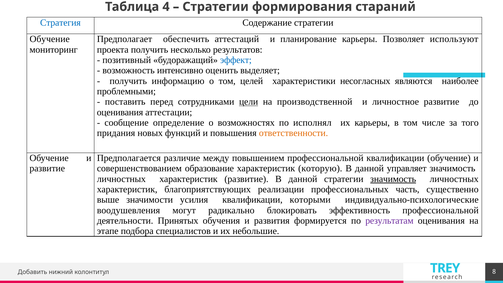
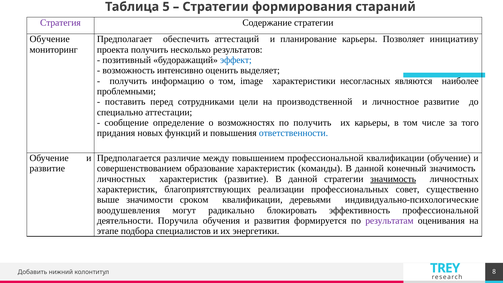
4: 4 -> 5 (166, 7)
Стратегия colour: blue -> purple (60, 23)
используют: используют -> инициативу (454, 39)
целей: целей -> image (252, 81)
цели underline: present -> none (249, 102)
оценивания: оценивания -> специально (120, 112)
по исполнял: исполнял -> получить (312, 123)
ответственности colour: orange -> blue (294, 133)
которую: которую -> команды (320, 168)
управляет: управляет -> конечный (407, 168)
часть: часть -> совет (408, 189)
усилия: усилия -> сроком (194, 200)
которыми: которыми -> деревьями (310, 200)
Принятых: Принятых -> Поручила (178, 221)
небольшие: небольшие -> энергетики (256, 231)
